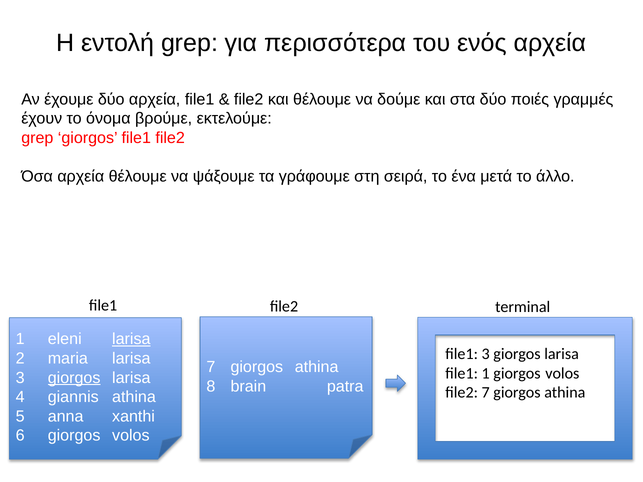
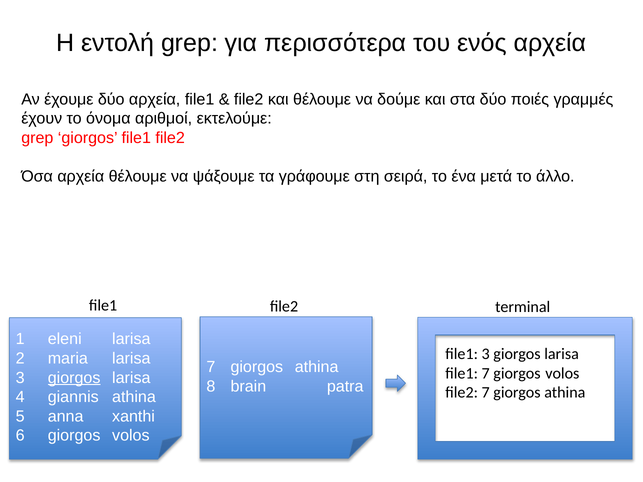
βρούμε: βρούμε -> αριθμοί (164, 119)
larisa underline: present -> none (131, 339)
file1 1: 1 -> 7 (486, 373)
